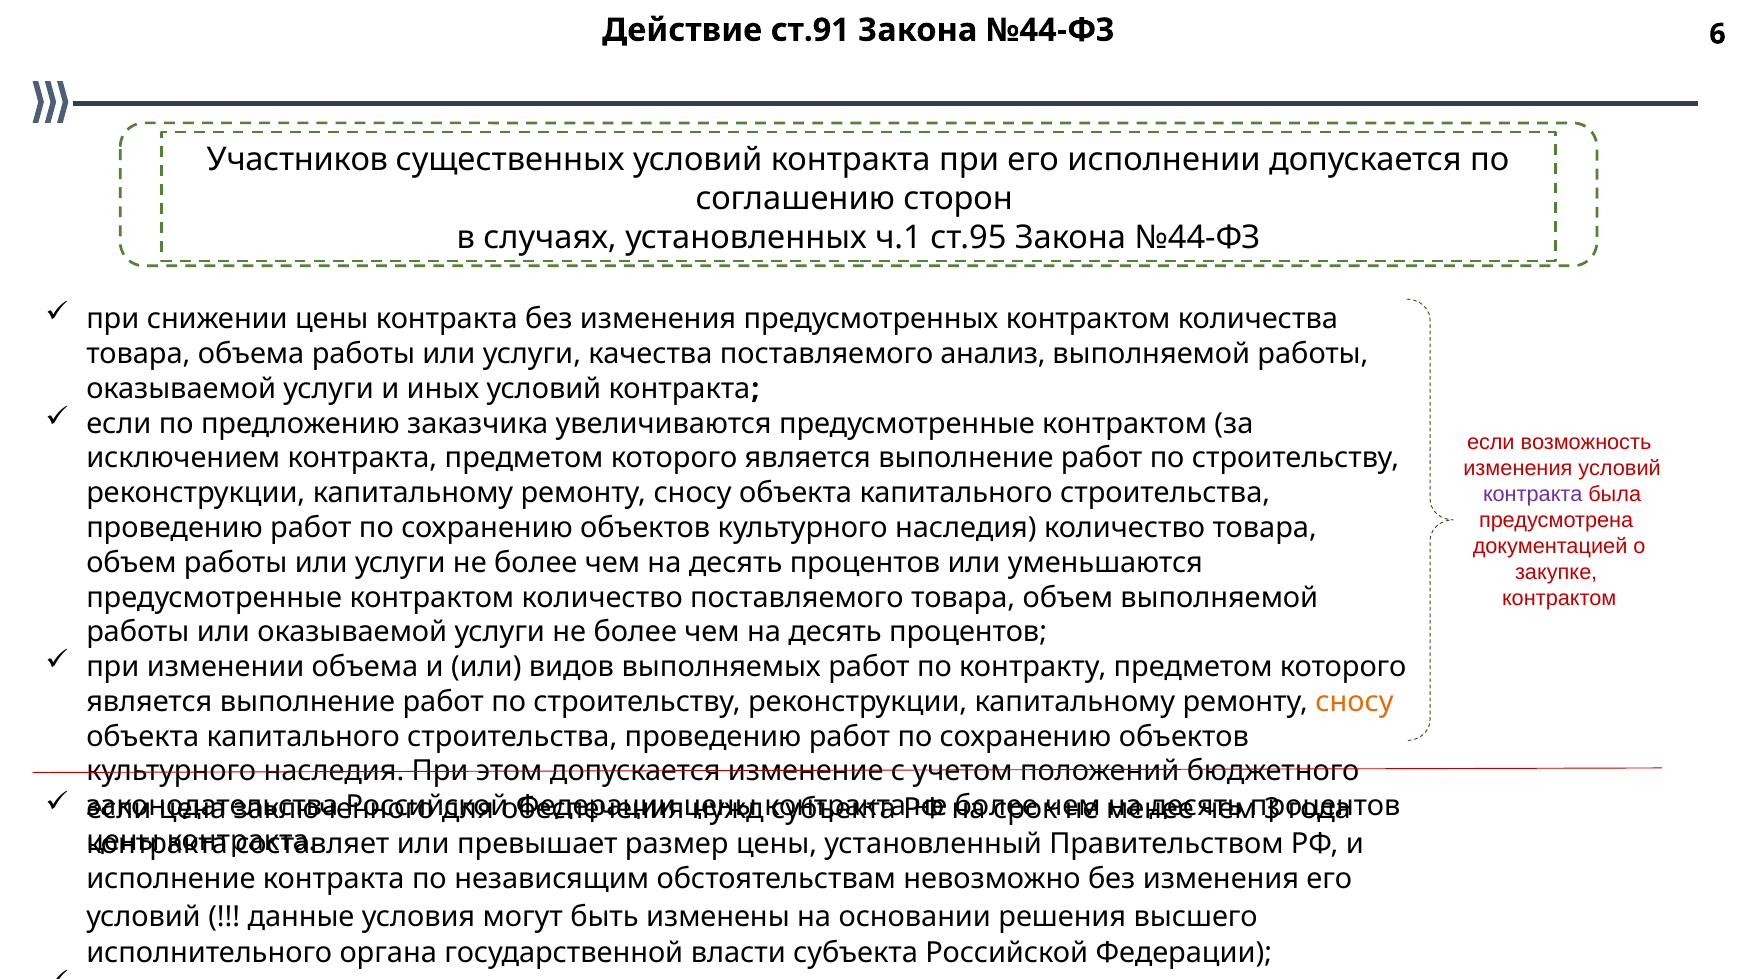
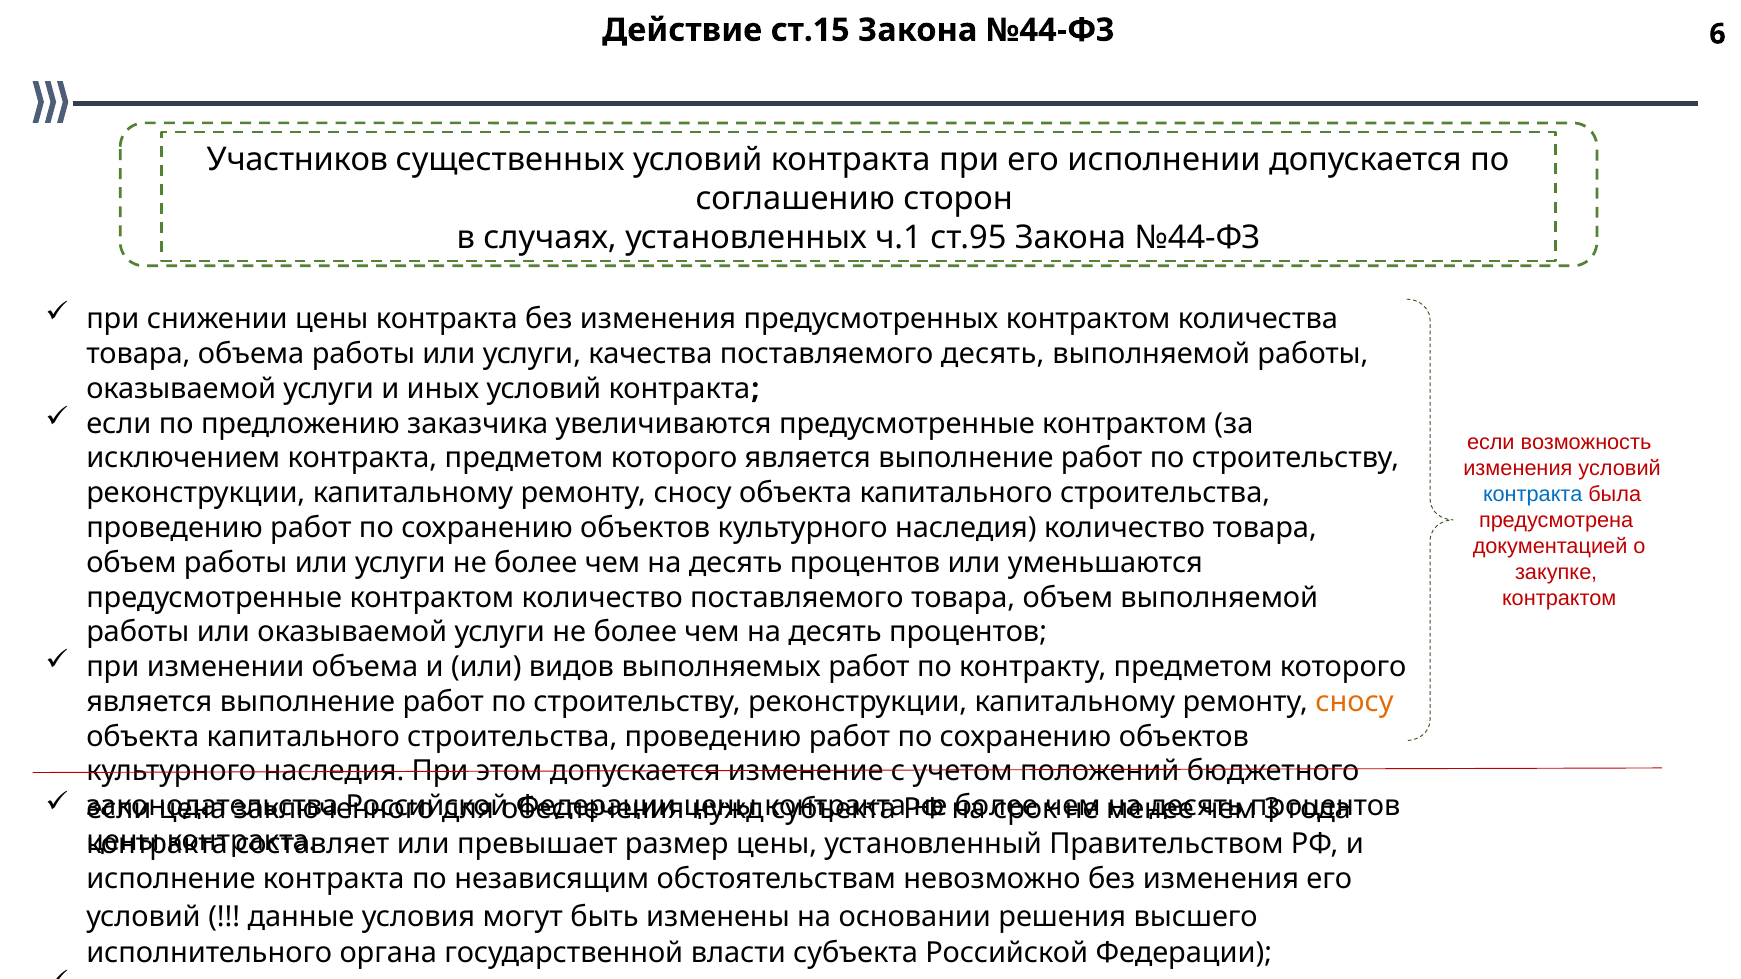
ст.91: ст.91 -> ст.15 (810, 30)
поставляемого анализ: анализ -> десять (993, 354)
контракта colour: purple -> blue (1533, 494)
